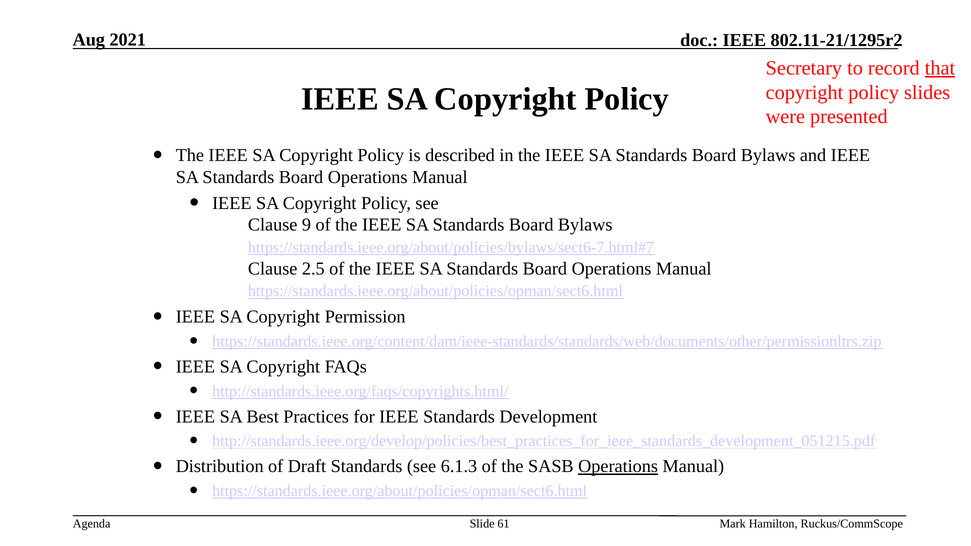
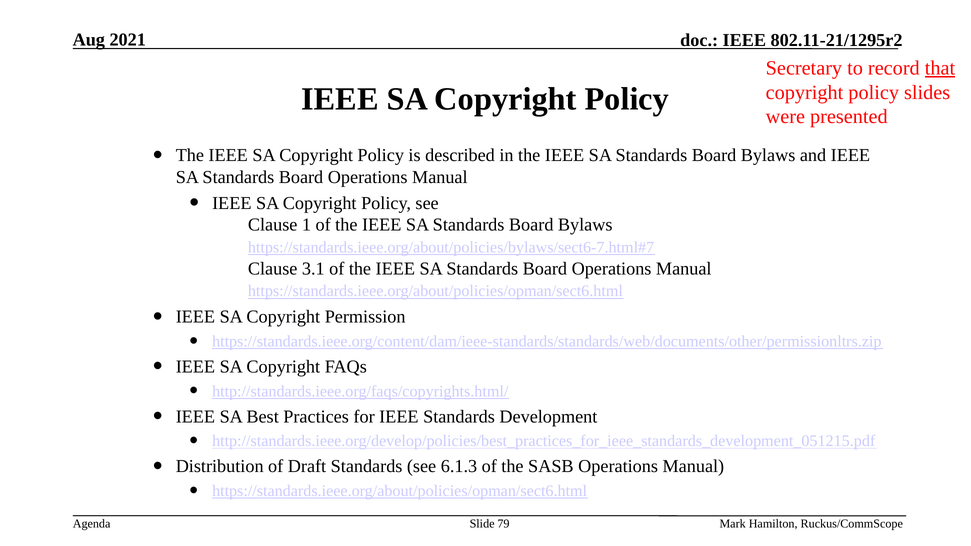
9: 9 -> 1 (306, 225)
2.5: 2.5 -> 3.1 (313, 269)
Operations underline: present -> none (618, 467)
61: 61 -> 79 (504, 524)
